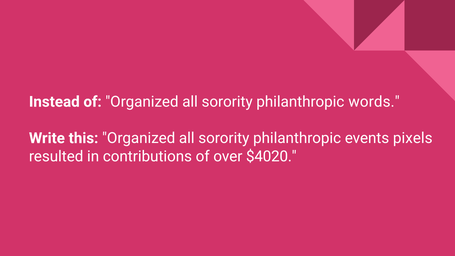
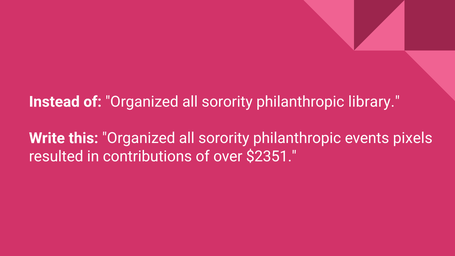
words: words -> library (374, 102)
$4020: $4020 -> $2351 (271, 156)
